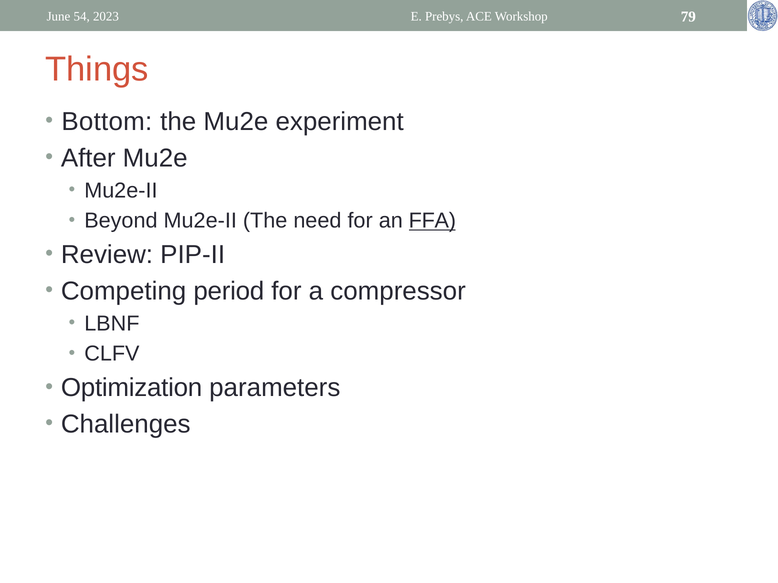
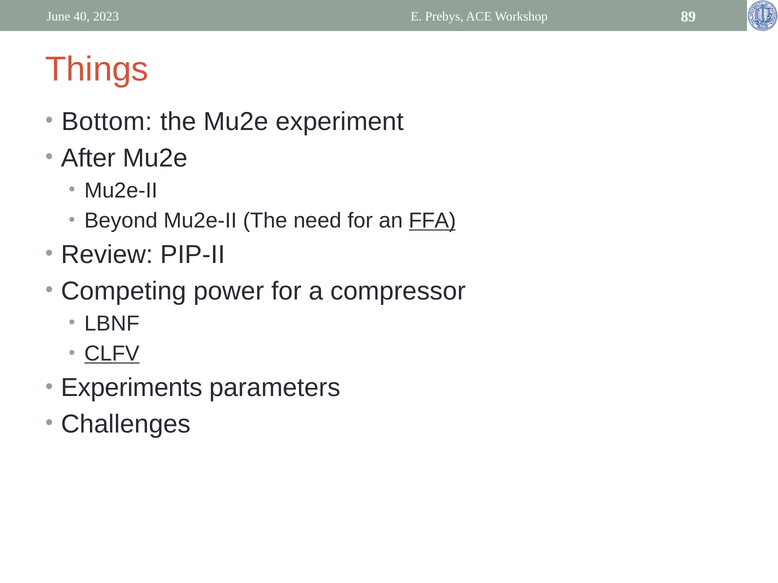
54: 54 -> 40 (82, 16)
79: 79 -> 89 (688, 17)
period: period -> power (229, 291)
CLFV underline: none -> present (112, 354)
Optimization: Optimization -> Experiments (132, 388)
